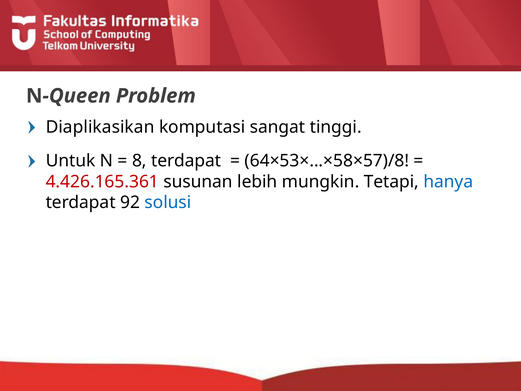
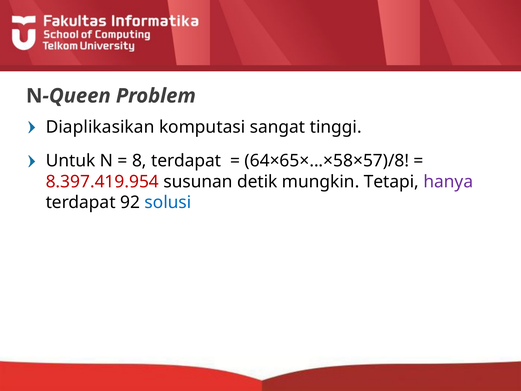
64×53×...×58×57)/8: 64×53×...×58×57)/8 -> 64×65×...×58×57)/8 (327, 161)
4.426.165.361: 4.426.165.361 -> 8.397.419.954 (102, 182)
lebih: lebih -> detik (257, 182)
hanya colour: blue -> purple (448, 182)
